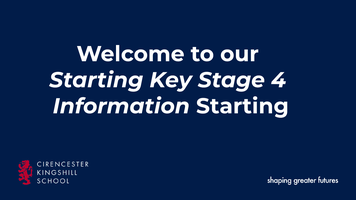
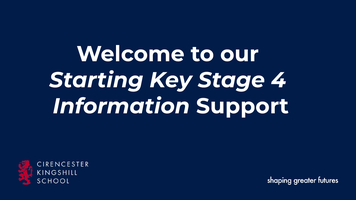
Information Starting: Starting -> Support (242, 106)
